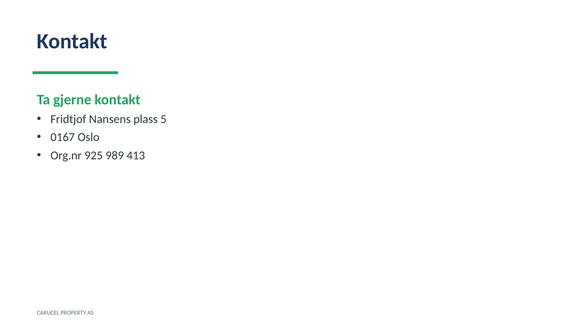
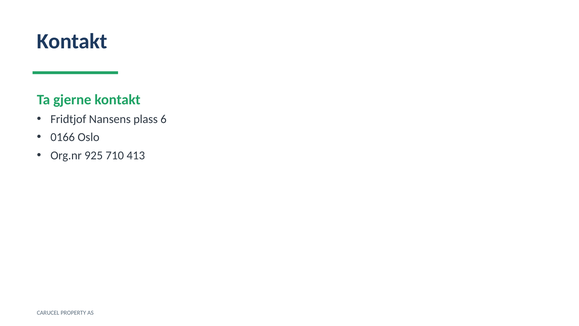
5: 5 -> 6 (164, 119)
0167: 0167 -> 0166 (63, 137)
989: 989 -> 710 (115, 155)
